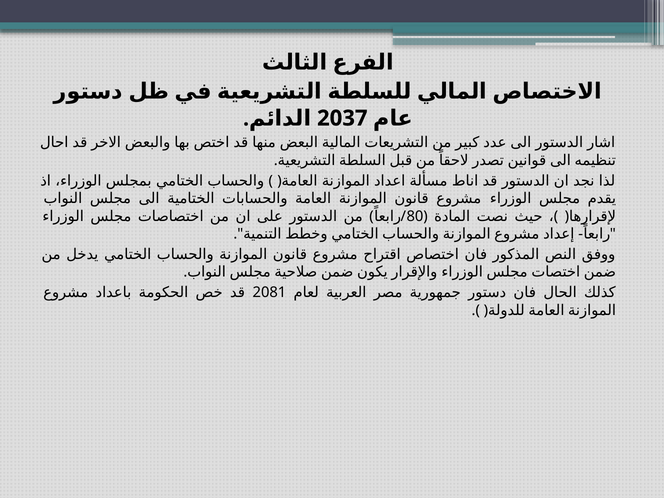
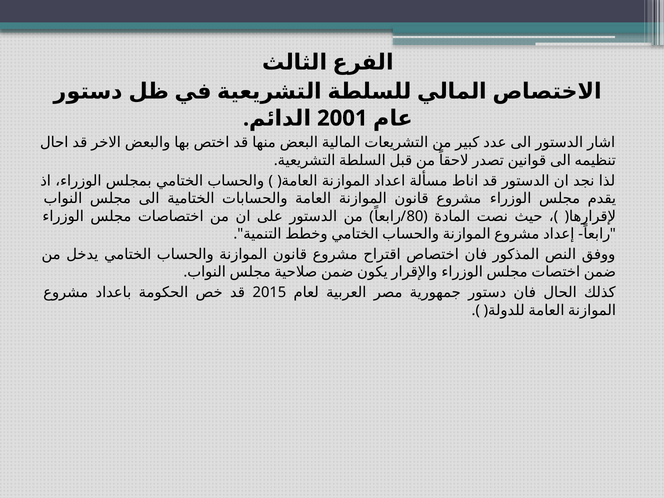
2037: 2037 -> 2001 (342, 118)
2081: 2081 -> 2015 (269, 293)
